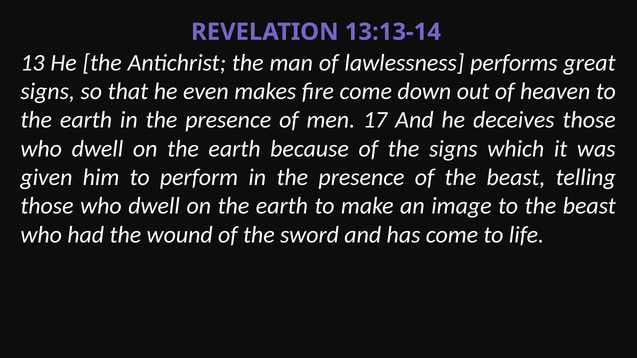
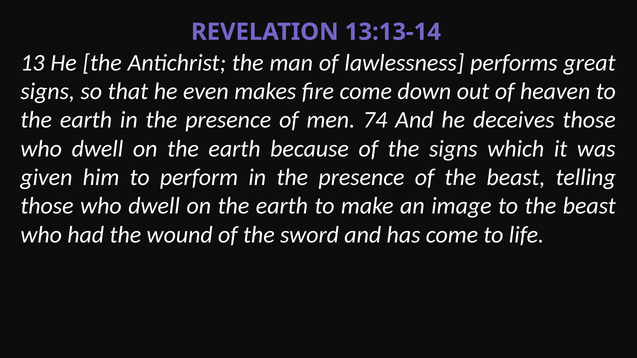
17: 17 -> 74 (375, 120)
